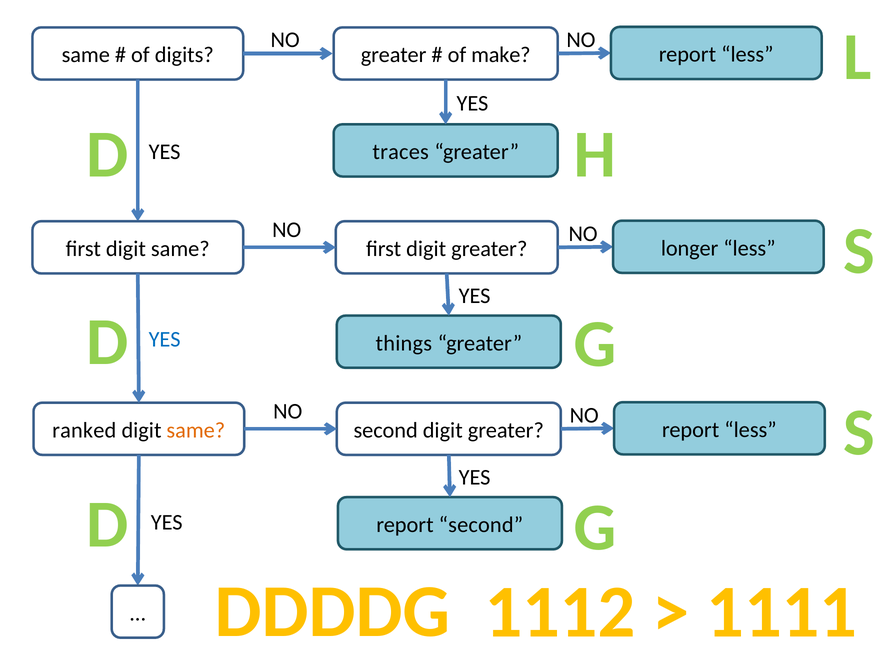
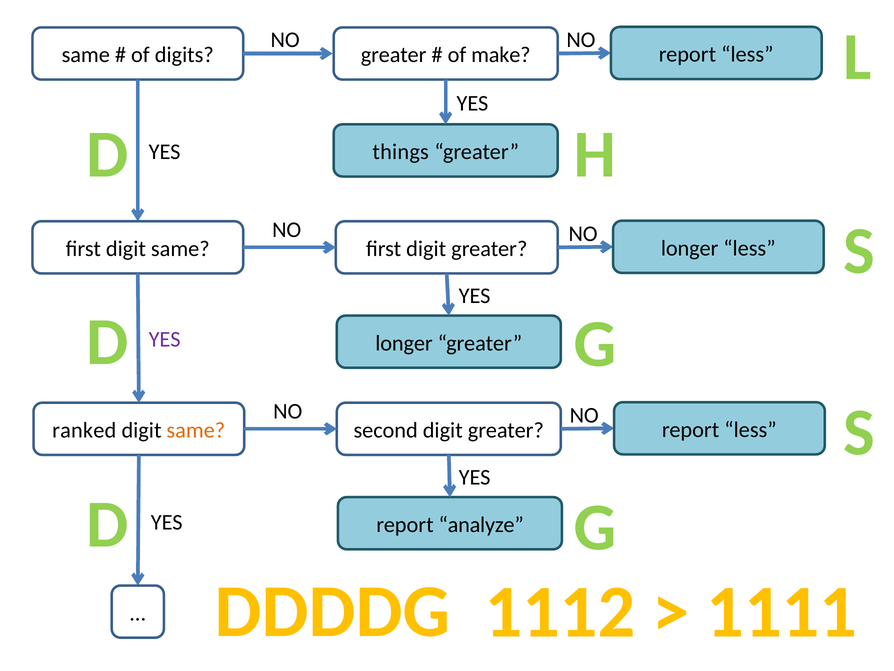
traces: traces -> things (401, 152)
YES colour: blue -> purple (165, 339)
things: things -> longer (404, 343)
report second: second -> analyze (481, 524)
